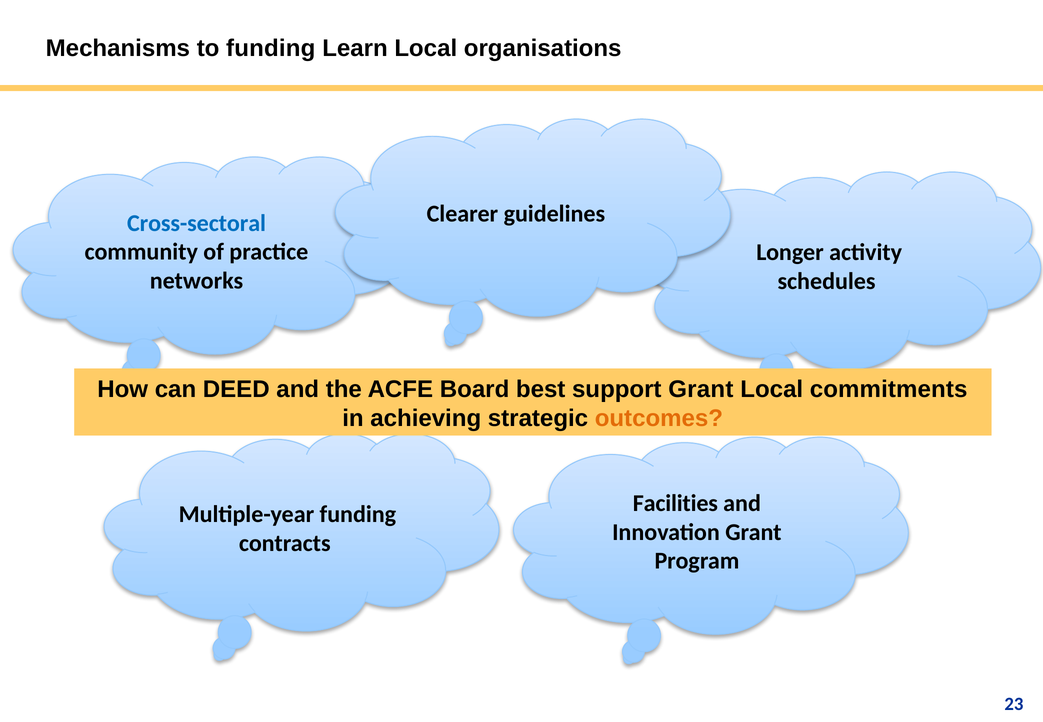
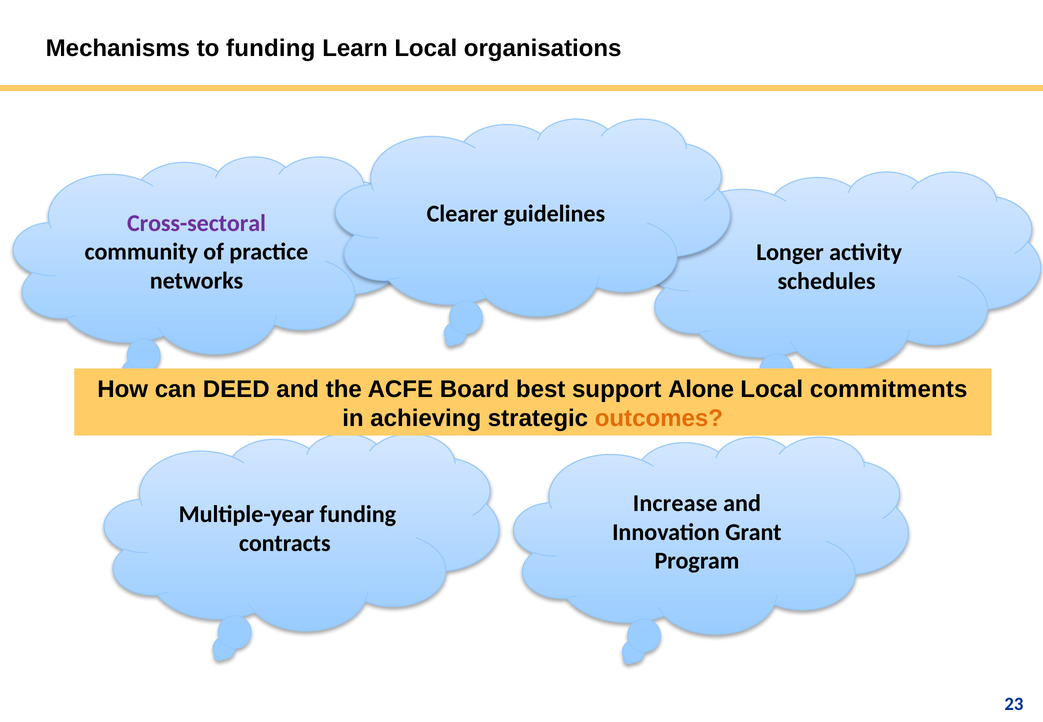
Cross-sectoral colour: blue -> purple (196, 223)
support Grant: Grant -> Alone (701, 389)
Facilities: Facilities -> Increase (675, 503)
